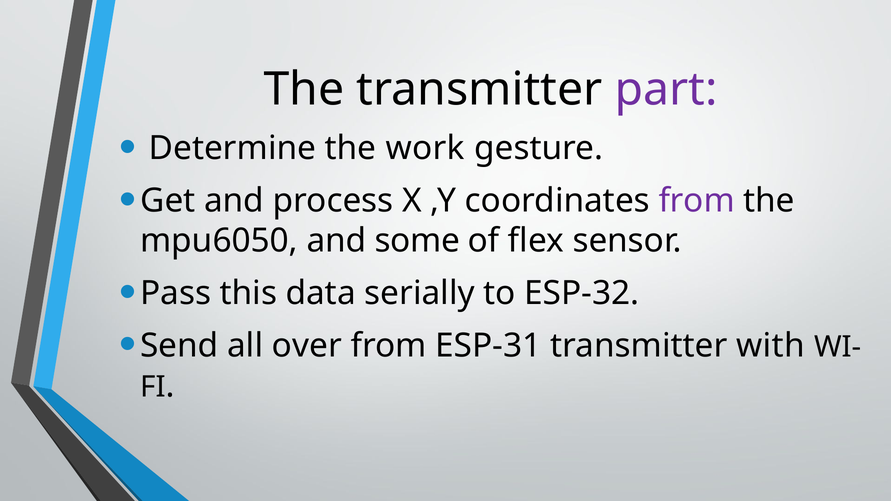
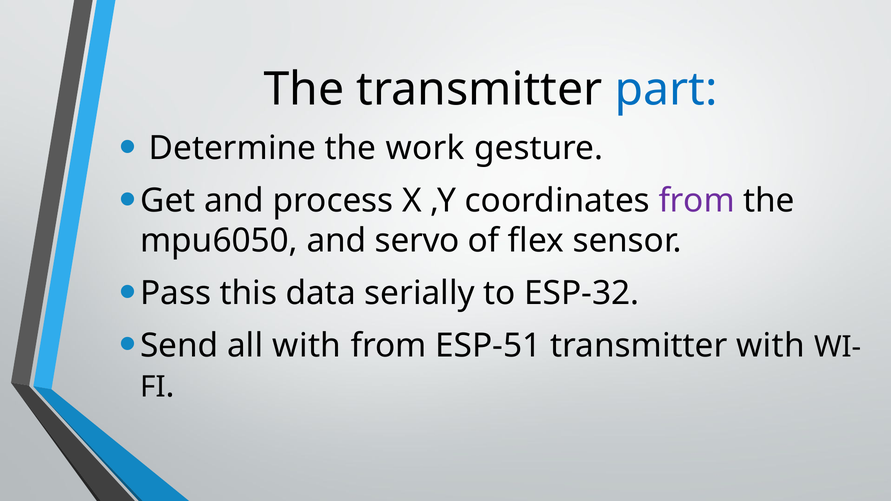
part colour: purple -> blue (666, 89)
some: some -> servo (417, 241)
all over: over -> with (307, 346)
ESP-31: ESP-31 -> ESP-51 (488, 346)
